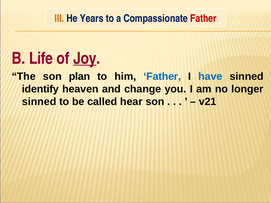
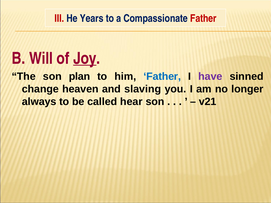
III colour: orange -> red (59, 19)
Life: Life -> Will (41, 59)
have colour: blue -> purple (210, 76)
identify: identify -> change (40, 89)
change: change -> slaving (143, 89)
sinned: sinned -> always (39, 102)
